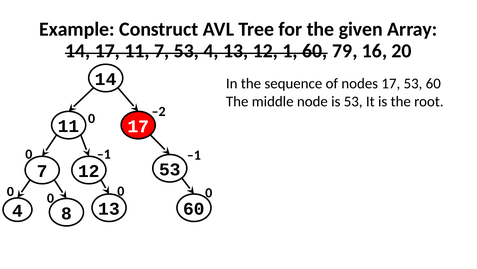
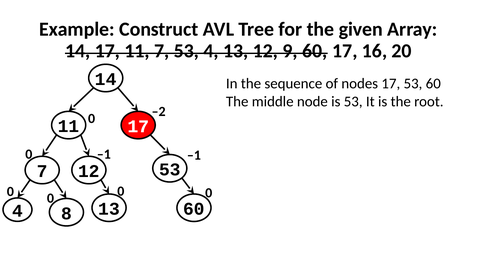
1: 1 -> 9 (290, 51)
60 79: 79 -> 17 (345, 51)
